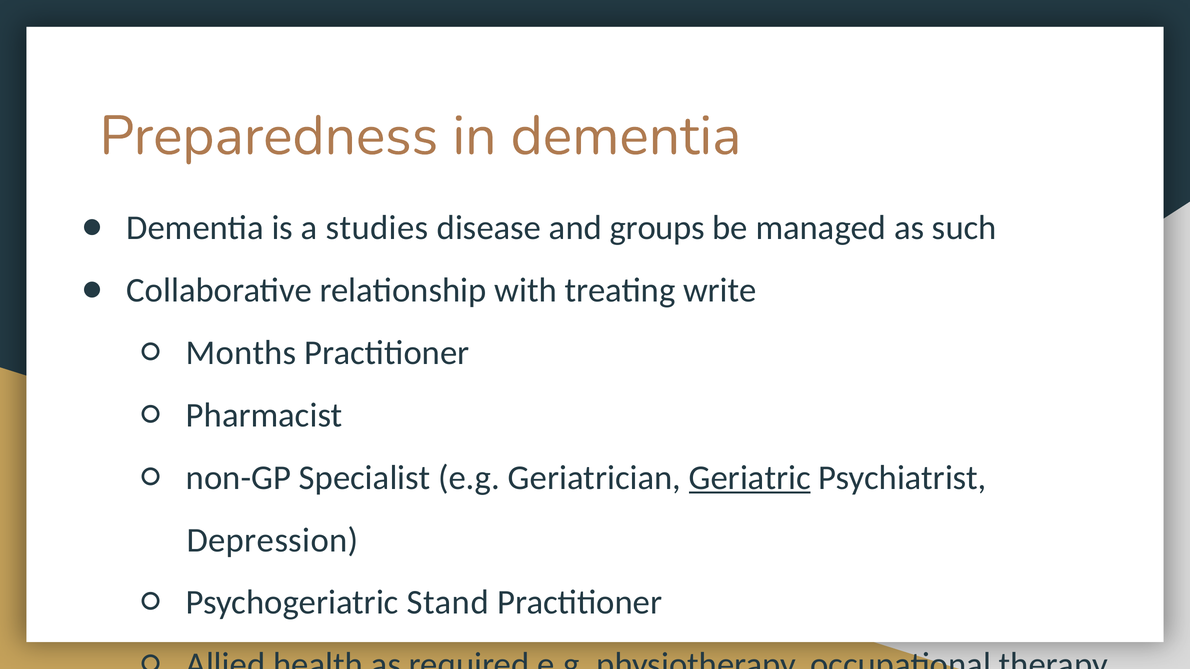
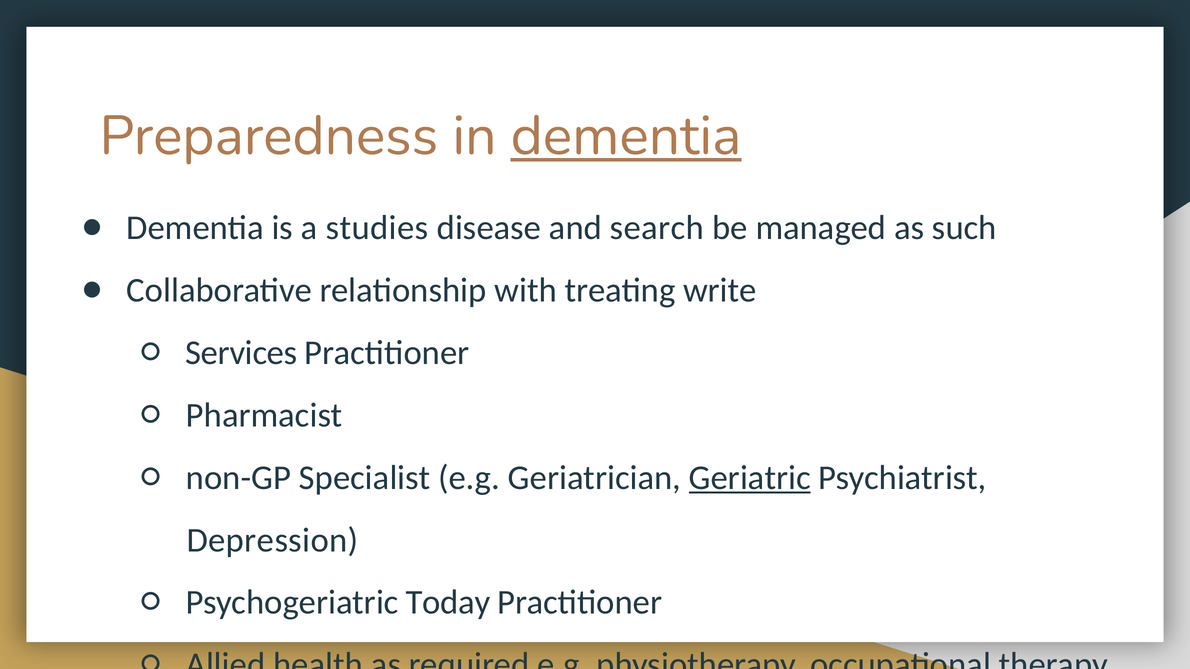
dementia underline: none -> present (626, 136)
groups: groups -> search (657, 228)
Months: Months -> Services (241, 353)
Stand: Stand -> Today (448, 603)
